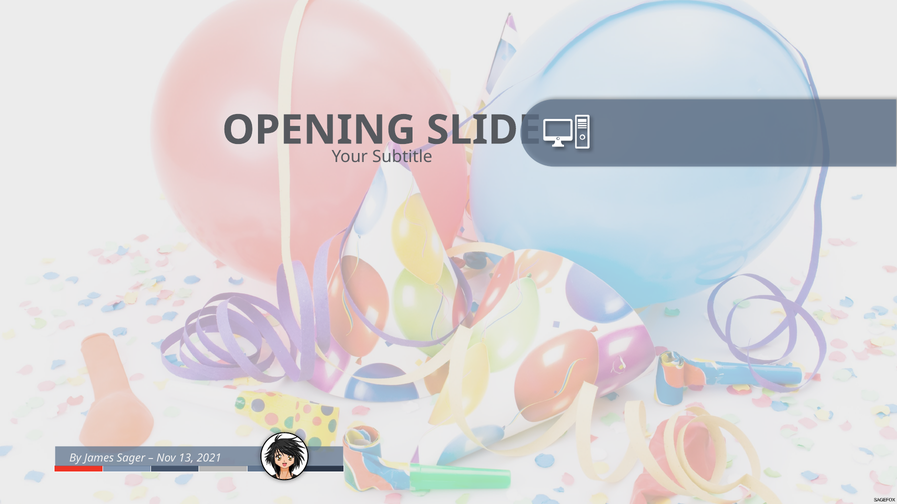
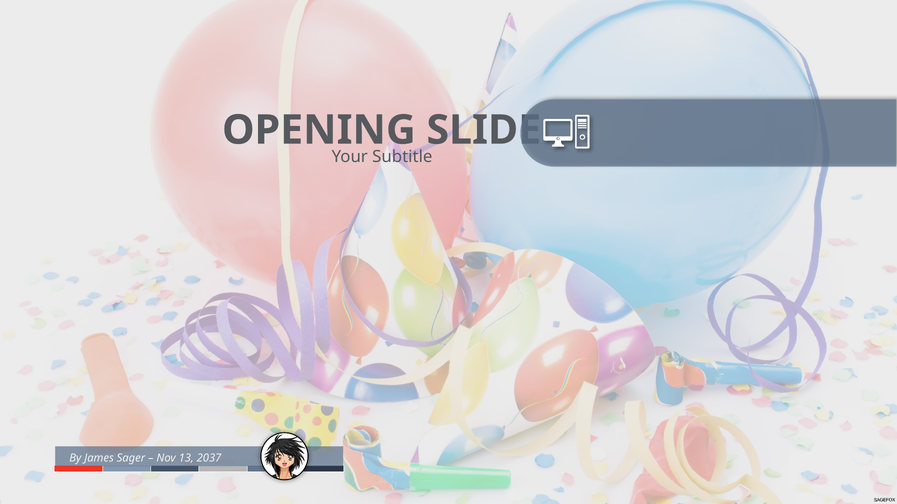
2021: 2021 -> 2037 (209, 459)
